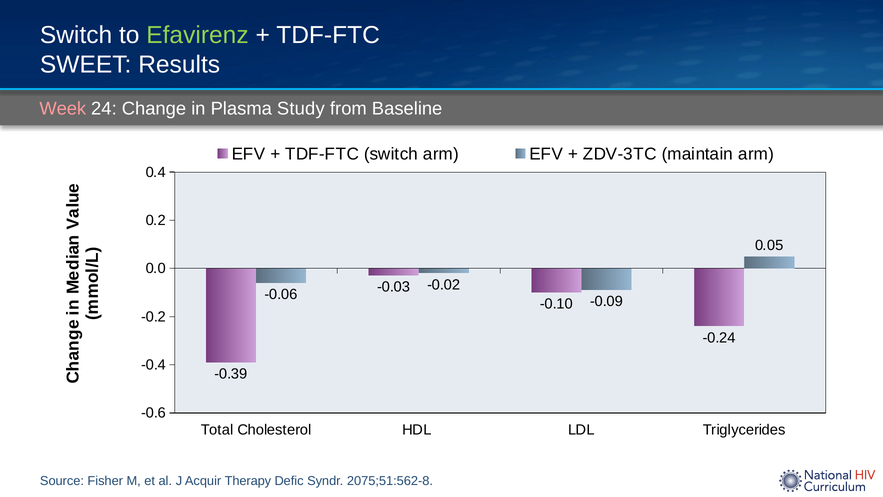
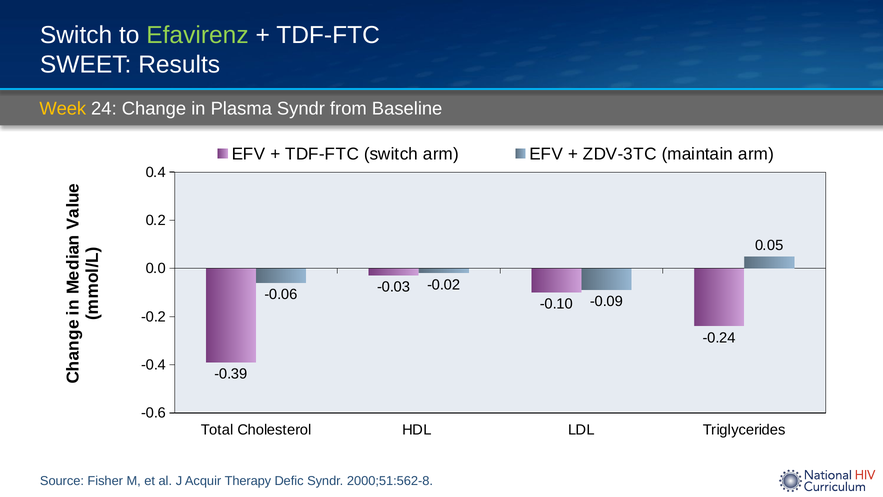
Week colour: pink -> yellow (63, 109)
Plasma Study: Study -> Syndr (301, 109)
2075;51:562-8: 2075;51:562-8 -> 2000;51:562-8 (390, 480)
